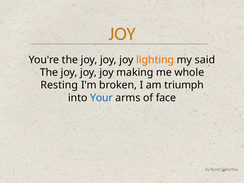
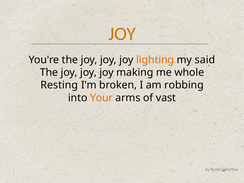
triumph: triumph -> robbing (184, 85)
Your colour: blue -> orange (101, 98)
face: face -> vast (166, 98)
